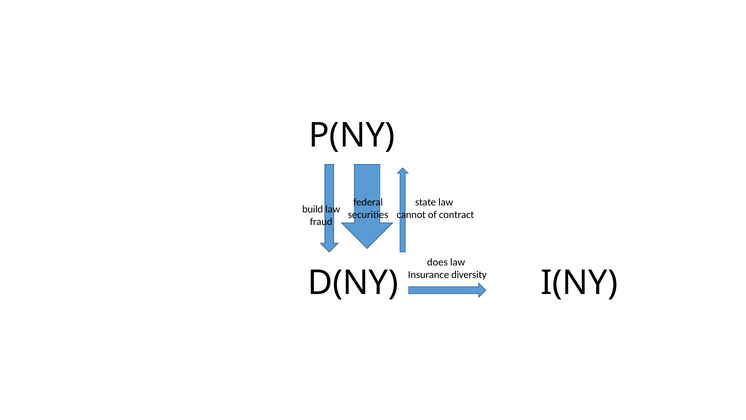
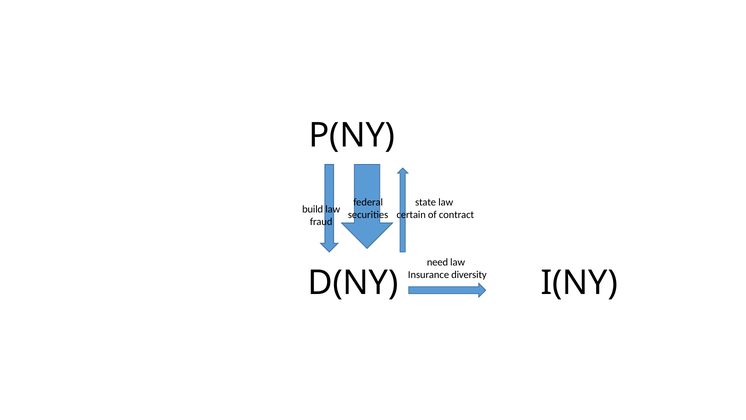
cannot: cannot -> certain (411, 215)
does: does -> need (438, 262)
